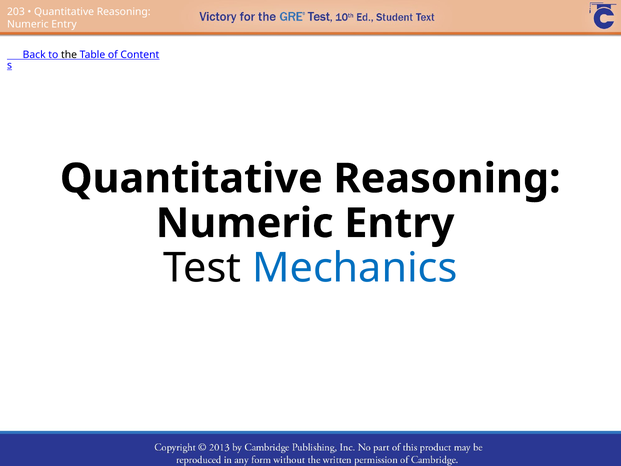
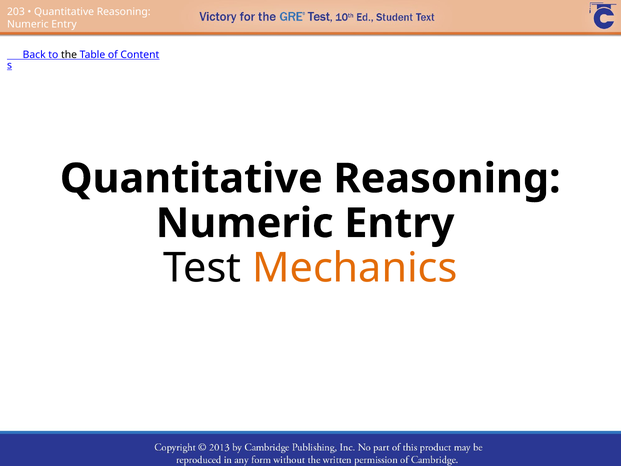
Mechanics colour: blue -> orange (355, 268)
